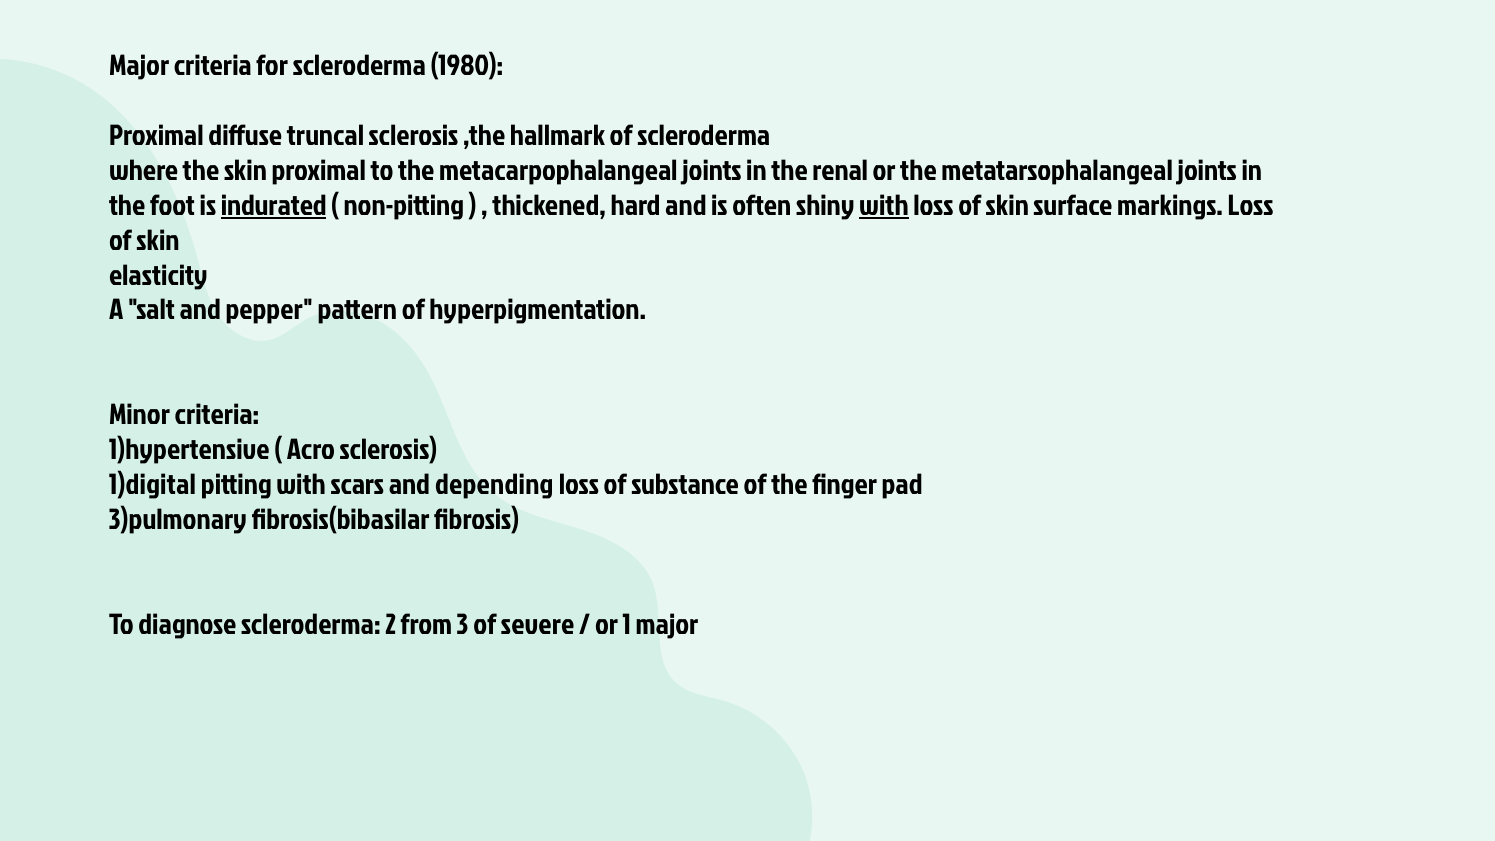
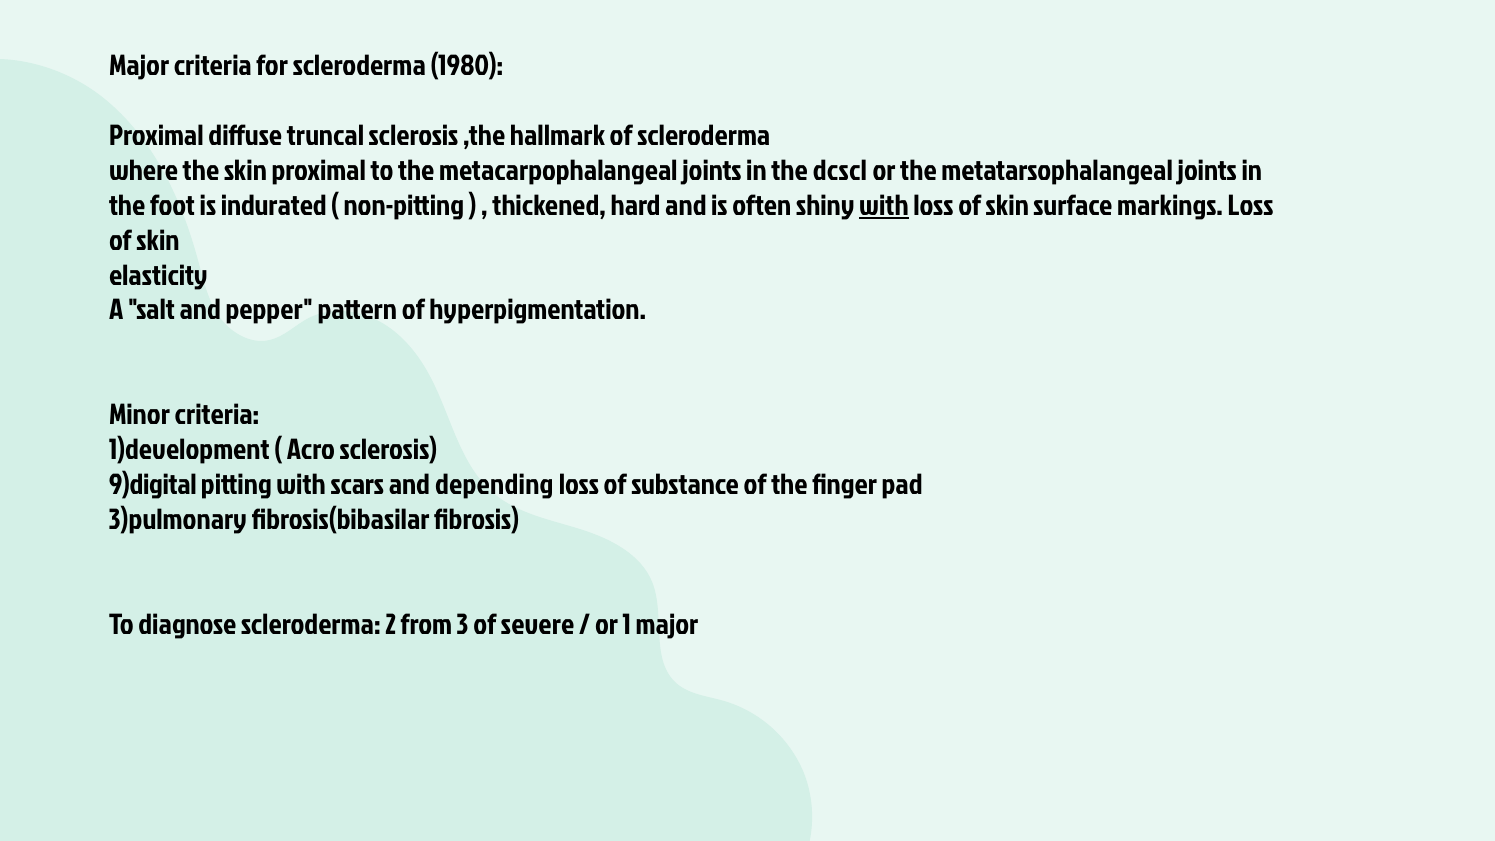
renal: renal -> dcscl (840, 171)
indurated underline: present -> none (274, 206)
1)hypertensive: 1)hypertensive -> 1)development (189, 450)
1)digital: 1)digital -> 9)digital (153, 485)
